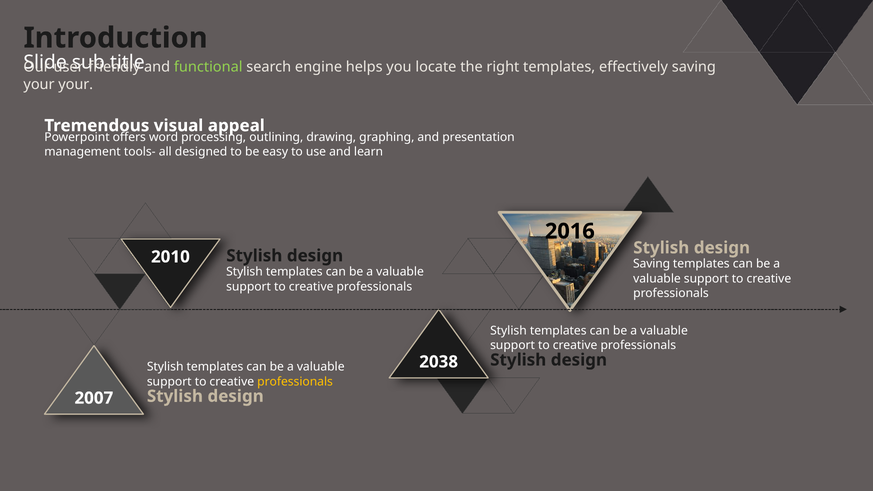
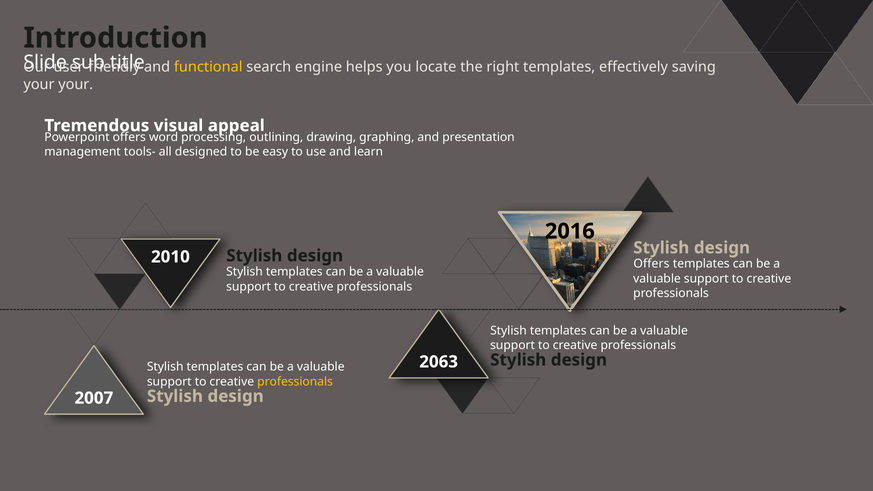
functional colour: light green -> yellow (208, 67)
Saving: Saving -> Offers (651, 264)
2038: 2038 -> 2063 (439, 362)
